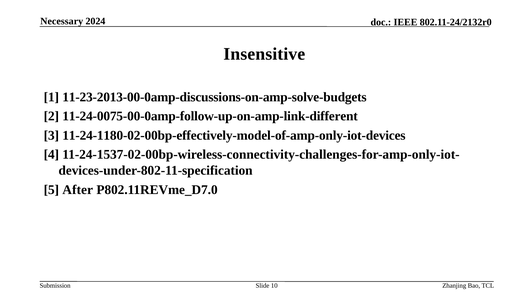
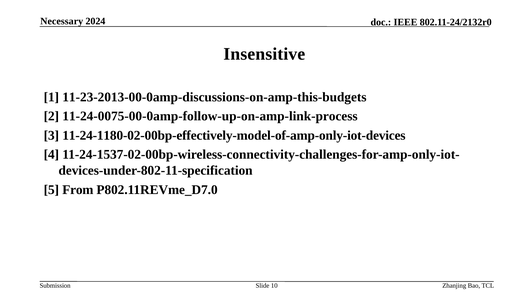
11-23-2013-00-0amp-discussions-on-amp-solve-budgets: 11-23-2013-00-0amp-discussions-on-amp-solve-budgets -> 11-23-2013-00-0amp-discussions-on-amp-this-budgets (214, 97)
11-24-0075-00-0amp-follow-up-on-amp-link-different: 11-24-0075-00-0amp-follow-up-on-amp-link-different -> 11-24-0075-00-0amp-follow-up-on-amp-link-process (210, 116)
After: After -> From (78, 189)
